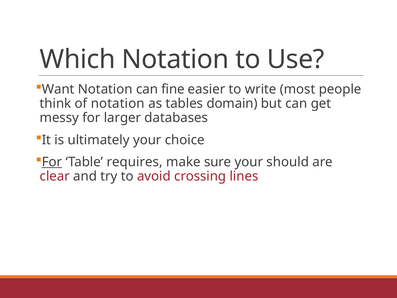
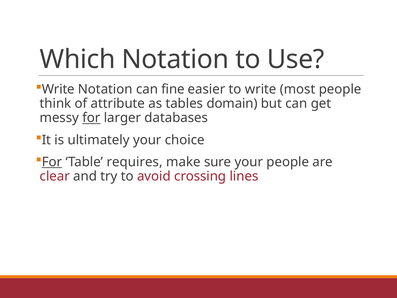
Want: Want -> Write (58, 89)
of notation: notation -> attribute (118, 103)
for underline: none -> present (91, 118)
your should: should -> people (288, 162)
